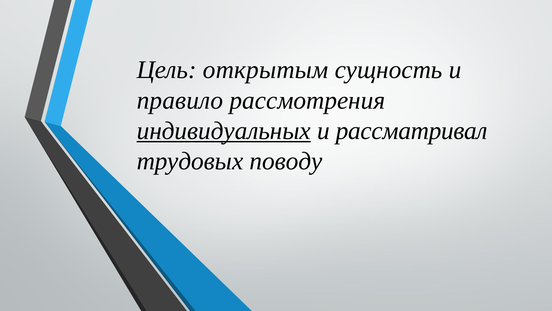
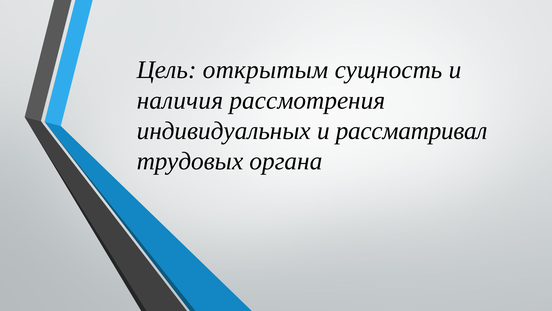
правило: правило -> наличия (180, 100)
индивидуальных underline: present -> none (224, 131)
поводу: поводу -> органа (286, 161)
